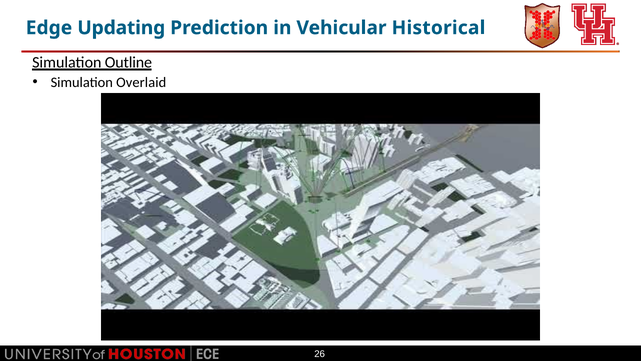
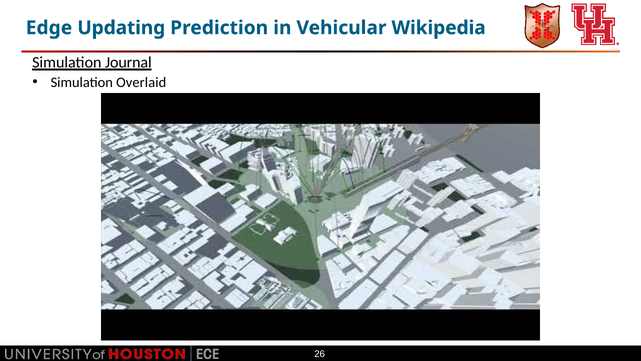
Historical: Historical -> Wikipedia (439, 28)
Outline: Outline -> Journal (128, 63)
